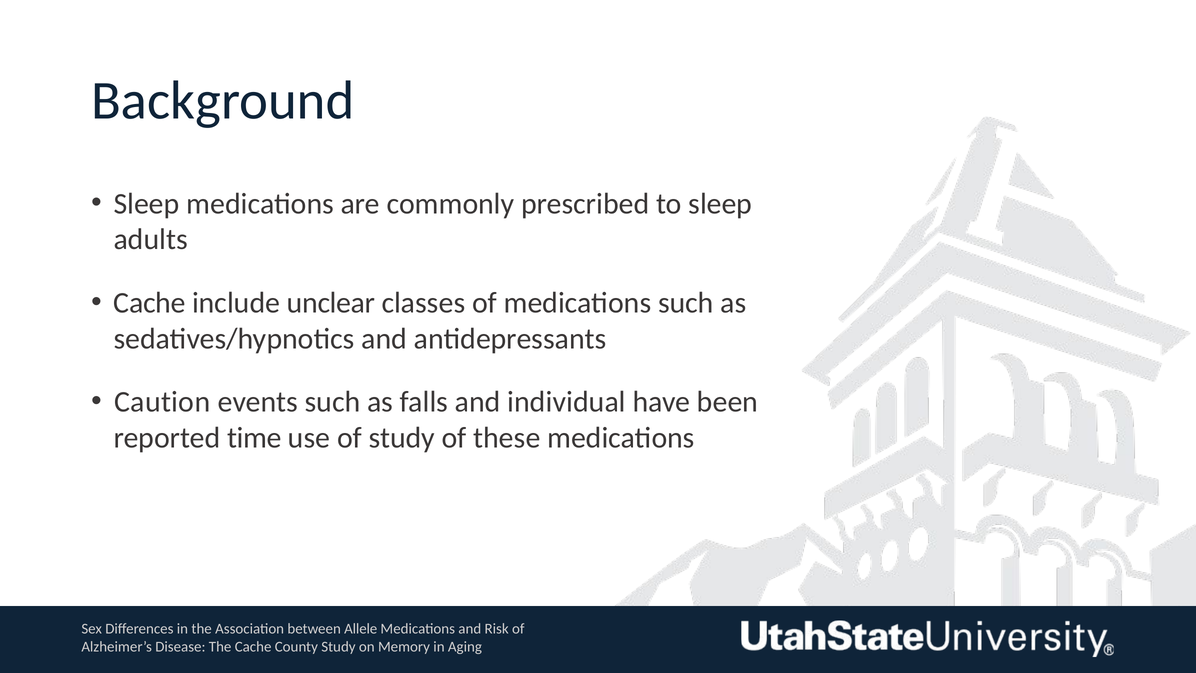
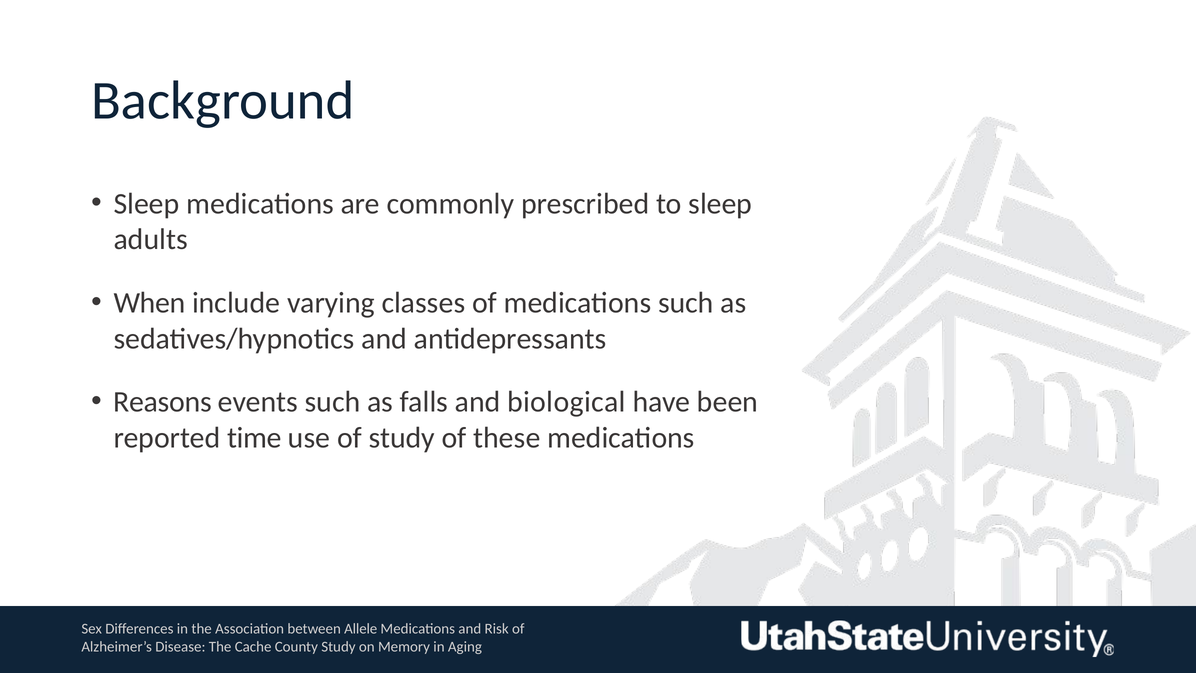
Cache: Cache -> When (150, 303)
unclear: unclear -> varying (331, 303)
Caution: Caution -> Reasons (163, 402)
individual: individual -> biological (566, 402)
